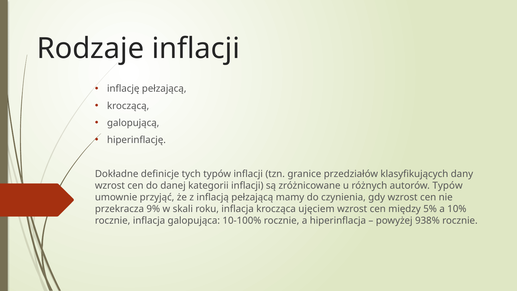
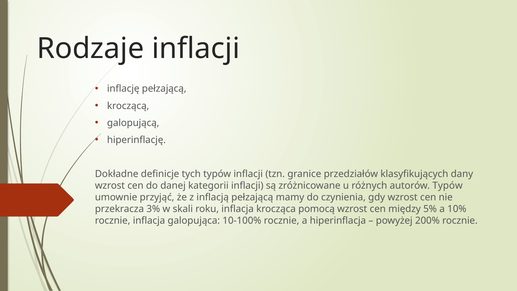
9%: 9% -> 3% (153, 209)
ujęciem: ujęciem -> pomocą (317, 209)
938%: 938% -> 200% (427, 220)
